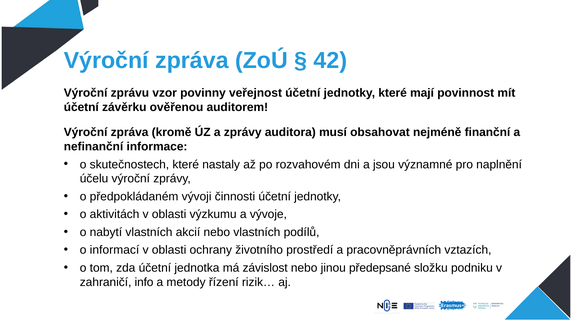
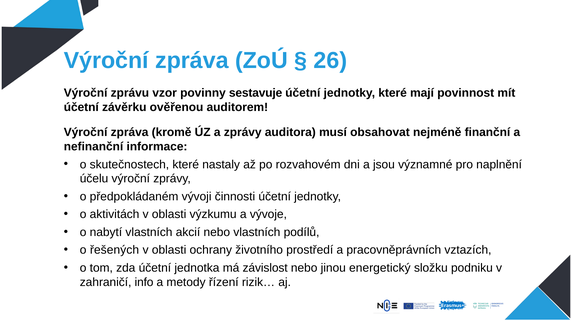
42: 42 -> 26 (330, 60)
veřejnost: veřejnost -> sestavuje (256, 93)
informací: informací -> řešených (114, 250)
předepsané: předepsané -> energetický (380, 268)
